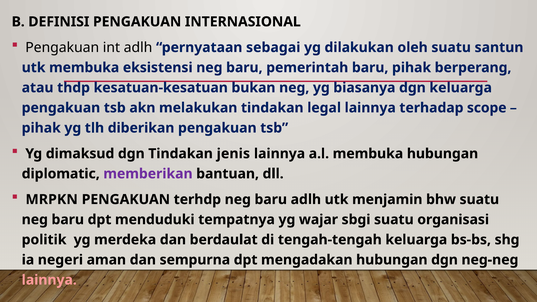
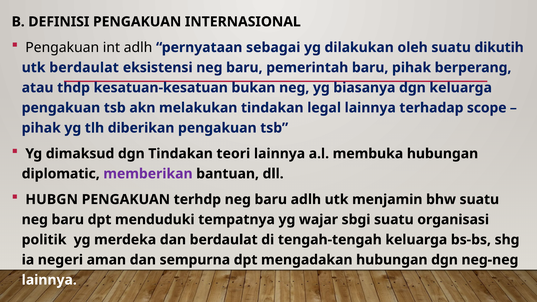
santun: santun -> dikutih (499, 47)
utk membuka: membuka -> berdaulat (84, 68)
jenis: jenis -> teori (233, 154)
MRPKN: MRPKN -> HUBGN (52, 200)
lainnya colour: pink -> white (49, 280)
